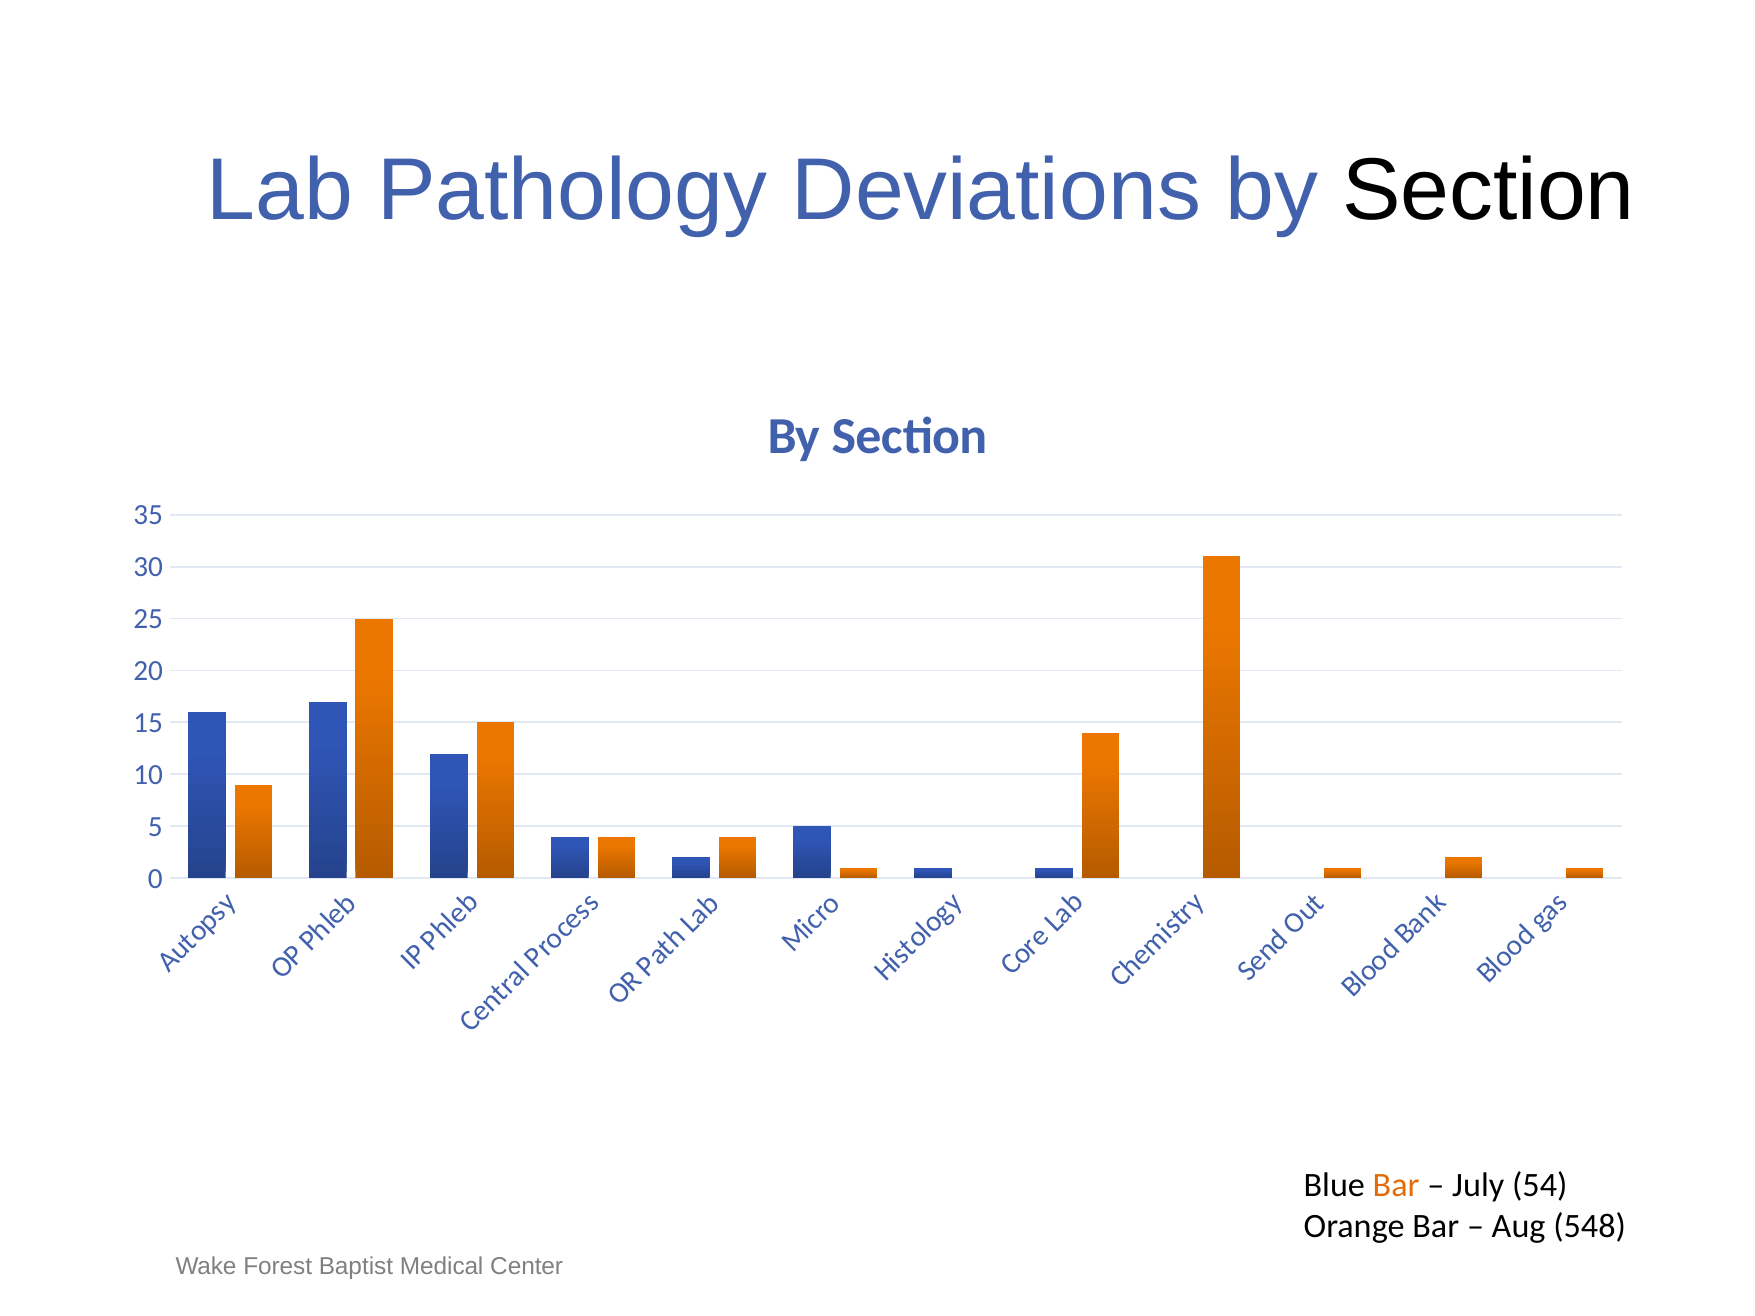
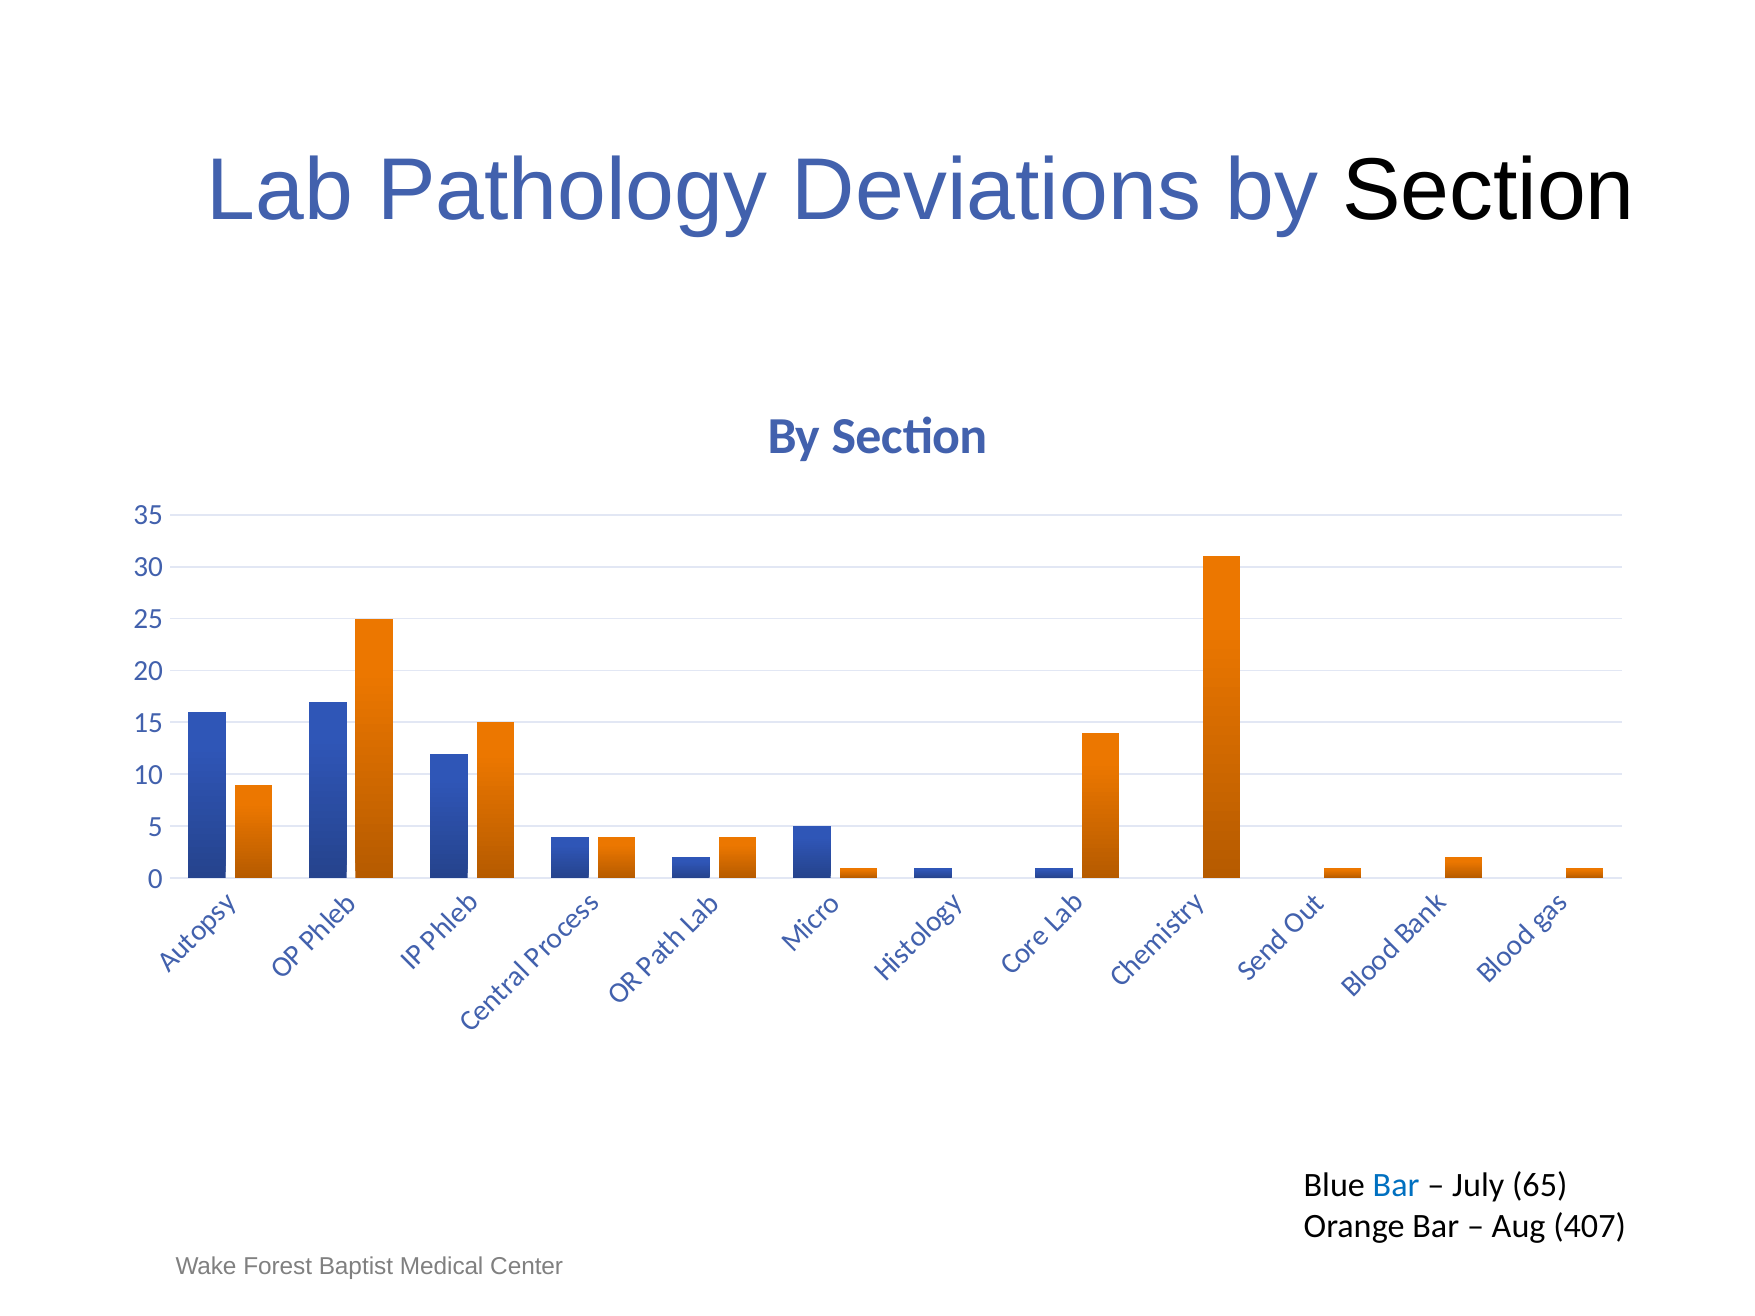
Bar colour: orange -> blue (1396, 1186)
54: 54 -> 65 (1540, 1186)
548: 548 -> 407 (1590, 1227)
